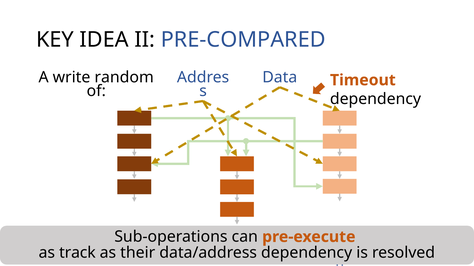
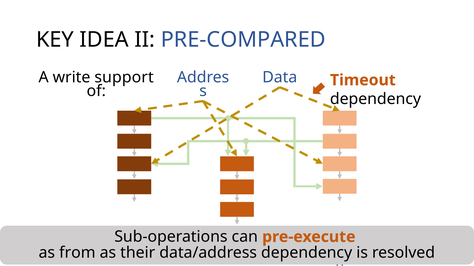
random: random -> support (124, 77)
track: track -> from (77, 253)
